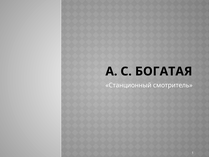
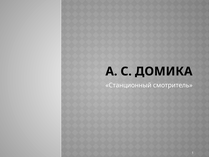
БОГАТАЯ: БОГАТАЯ -> ДОМИКА (164, 71)
